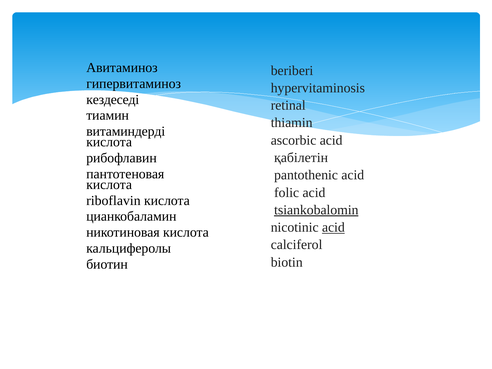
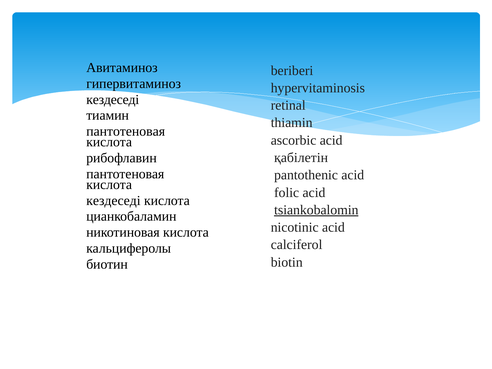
витаминдерді: витаминдерді -> пантотеновая (126, 131)
riboflavin: riboflavin -> кездеседі (113, 201)
acid underline: present -> none (333, 227)
